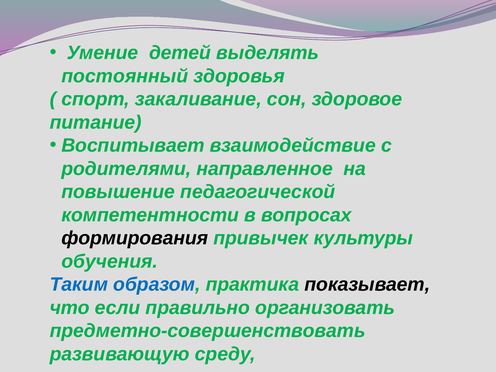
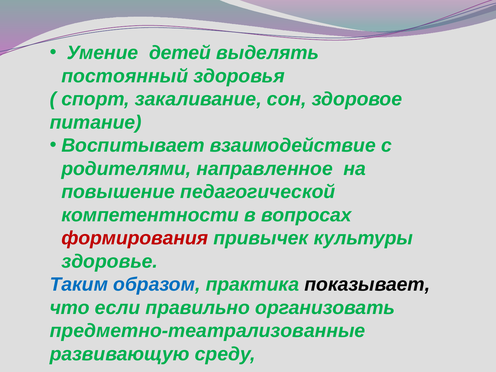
формирования colour: black -> red (135, 238)
обучения: обучения -> здоровье (110, 261)
предметно-совершенствовать: предметно-совершенствовать -> предметно-театрализованные (208, 331)
